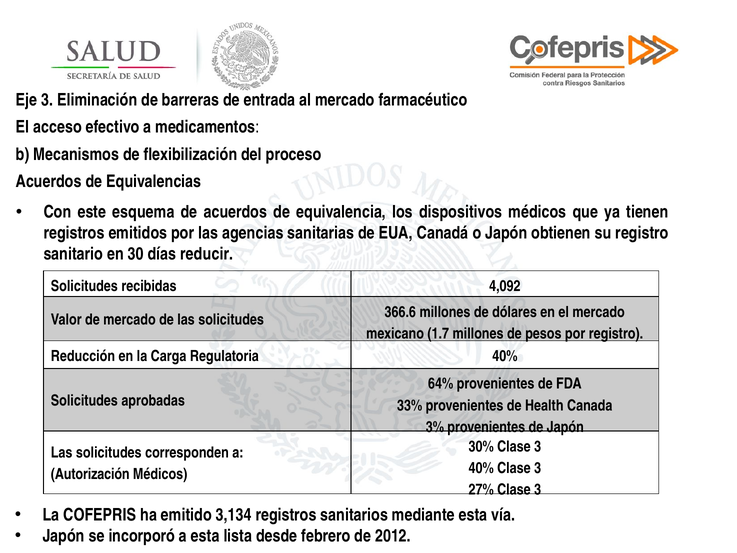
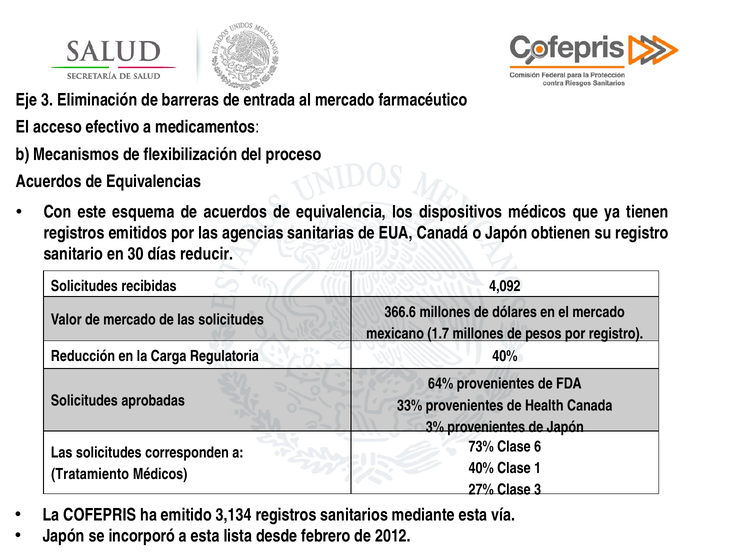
30%: 30% -> 73% (481, 446)
3: 3 -> 6 (538, 446)
40% Clase 3: 3 -> 1 (538, 468)
Autorización: Autorización -> Tratamiento (90, 474)
